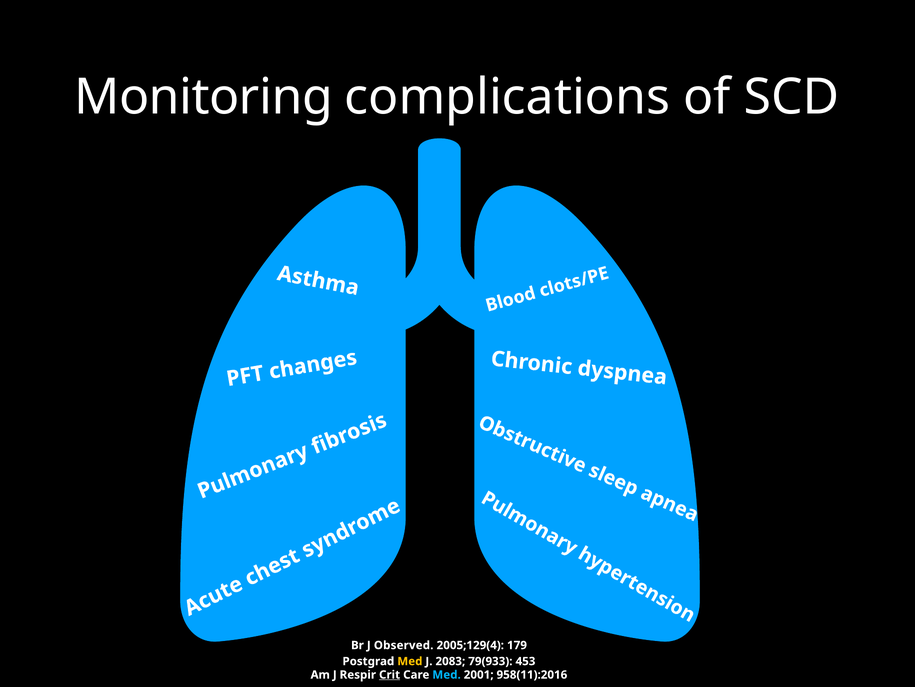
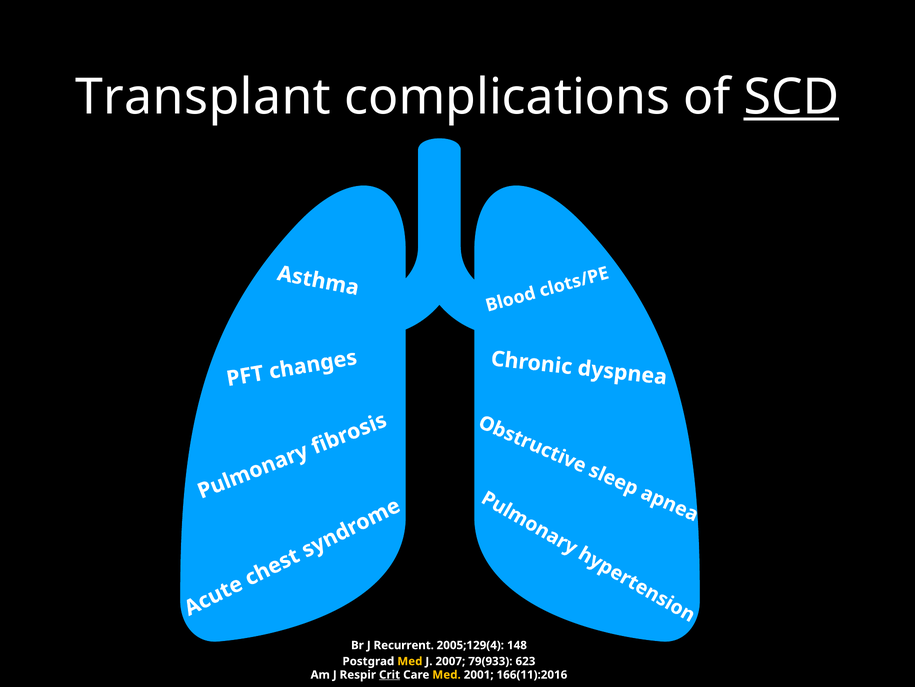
Monitoring: Monitoring -> Transplant (203, 97)
SCD underline: none -> present (791, 97)
Observed: Observed -> Recurrent (404, 645)
179: 179 -> 148 (517, 645)
2083: 2083 -> 2007 (450, 661)
453: 453 -> 623 (525, 661)
Med colour: light blue -> yellow (447, 674)
958(11):2016: 958(11):2016 -> 166(11):2016 (532, 674)
